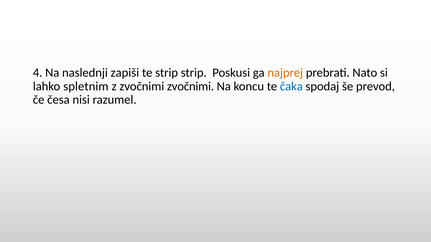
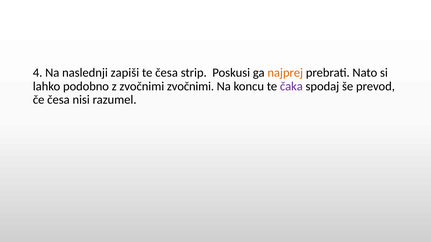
te strip: strip -> česa (167, 73)
spletnim: spletnim -> podobno (86, 86)
čaka colour: blue -> purple (291, 86)
